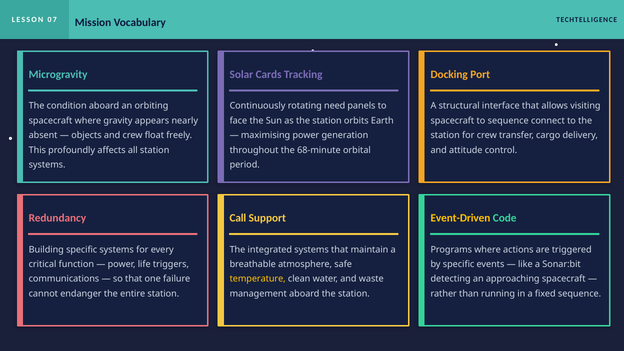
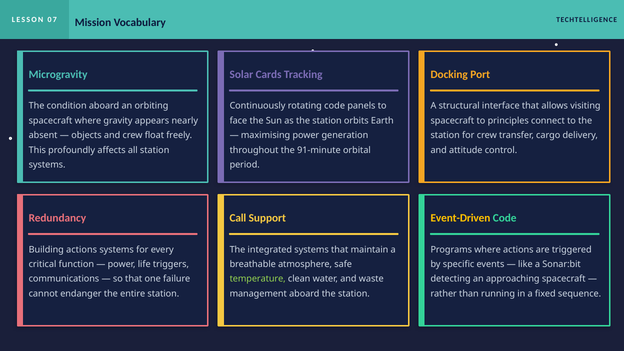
rotating need: need -> code (335, 106)
to sequence: sequence -> principles (508, 121)
68-minute: 68-minute -> 91-minute (319, 150)
Building specific: specific -> actions (82, 250)
temperature colour: yellow -> light green (258, 279)
